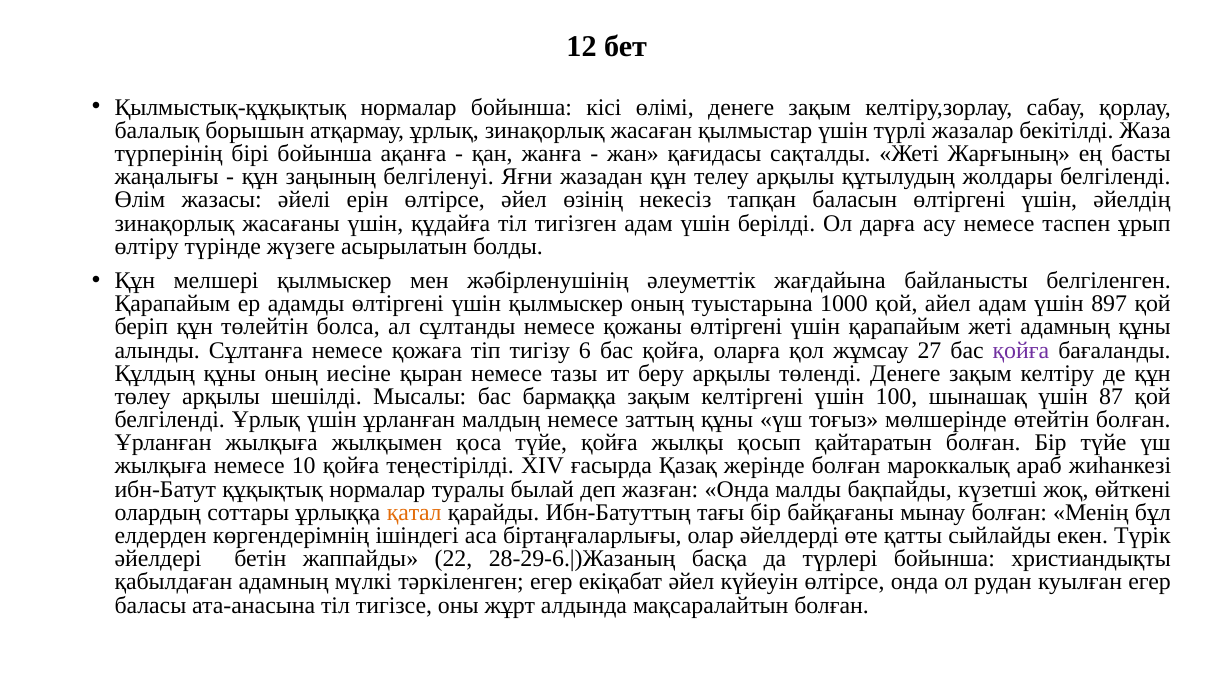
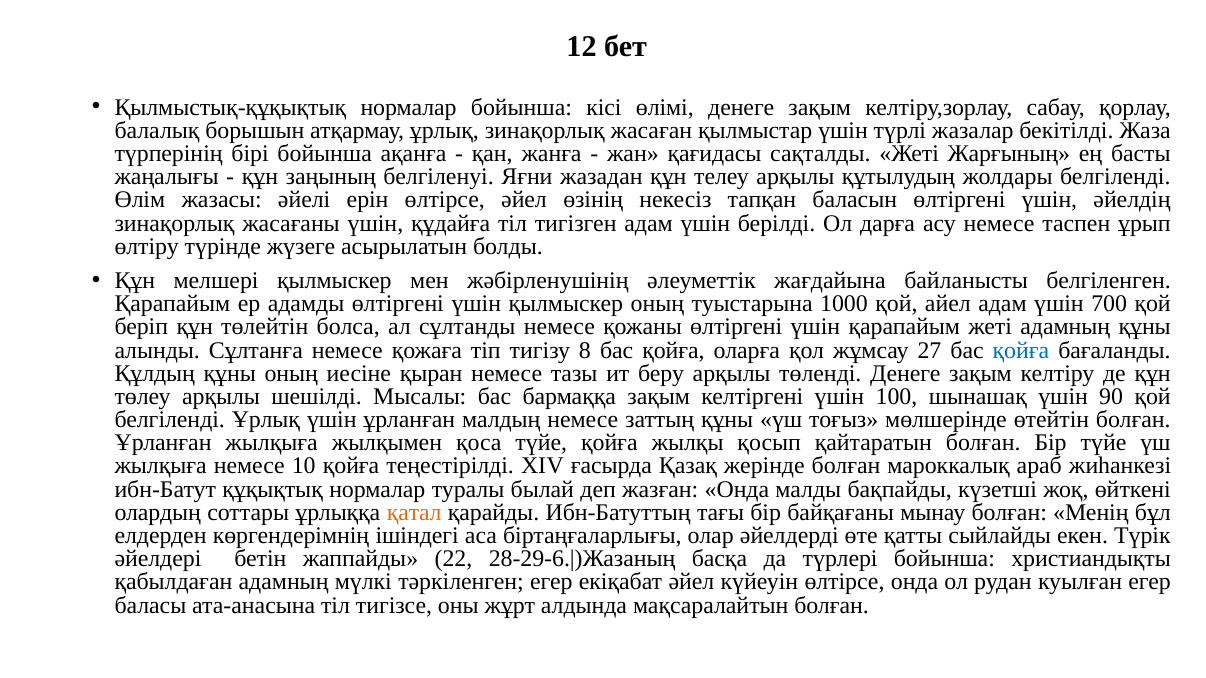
897: 897 -> 700 (1109, 304)
6: 6 -> 8 (585, 350)
қойға colour: purple -> blue (1021, 350)
87: 87 -> 90 (1111, 397)
